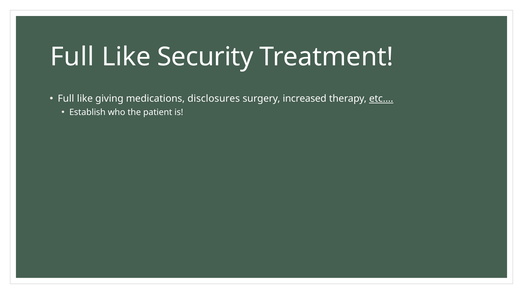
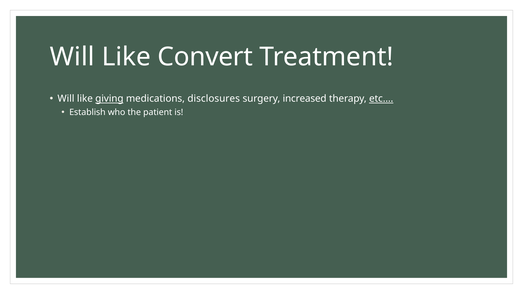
Full: Full -> Will (72, 57)
Security: Security -> Convert (205, 57)
Full: Full -> Will (66, 99)
giving underline: none -> present (109, 99)
